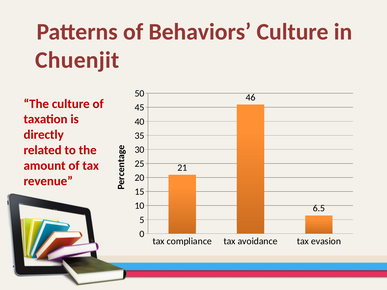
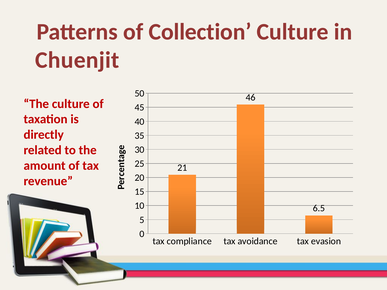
Behaviors: Behaviors -> Collection (200, 32)
